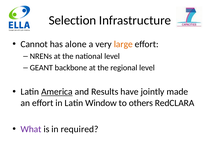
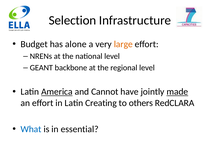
Cannot: Cannot -> Budget (34, 44)
Results: Results -> Cannot (105, 92)
made underline: none -> present (177, 92)
Window: Window -> Creating (101, 103)
What colour: purple -> blue (31, 129)
required: required -> essential (80, 129)
